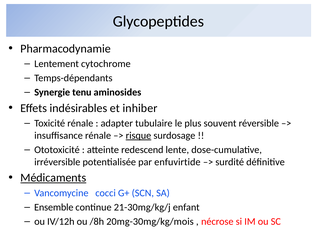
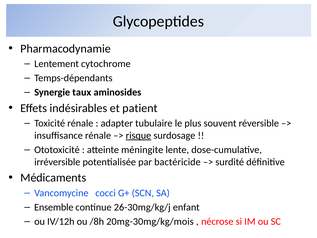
tenu: tenu -> taux (82, 92)
inhiber: inhiber -> patient (140, 108)
redescend: redescend -> méningite (142, 150)
enfuvirtide: enfuvirtide -> bactéricide (177, 162)
Médicaments underline: present -> none (53, 178)
21-30mg/kg/j: 21-30mg/kg/j -> 26-30mg/kg/j (142, 207)
